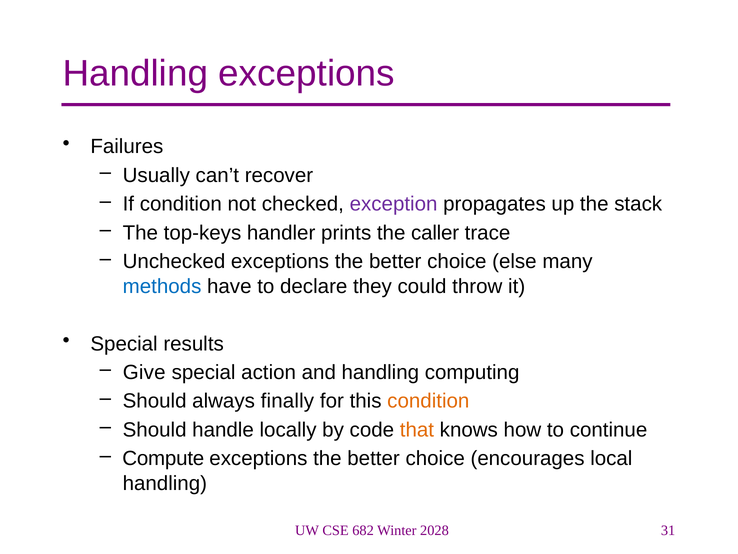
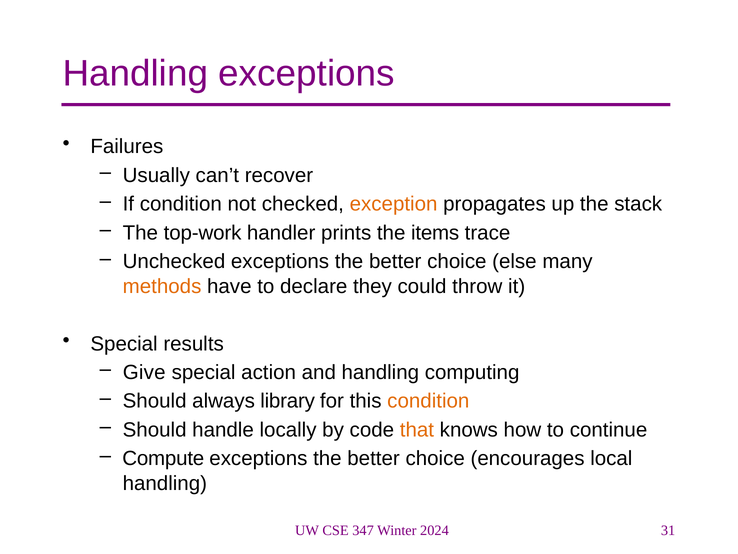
exception colour: purple -> orange (394, 204)
top-keys: top-keys -> top-work (203, 233)
caller: caller -> items (435, 233)
methods colour: blue -> orange (162, 286)
finally: finally -> library (288, 401)
682: 682 -> 347 (363, 530)
2028: 2028 -> 2024 (434, 530)
